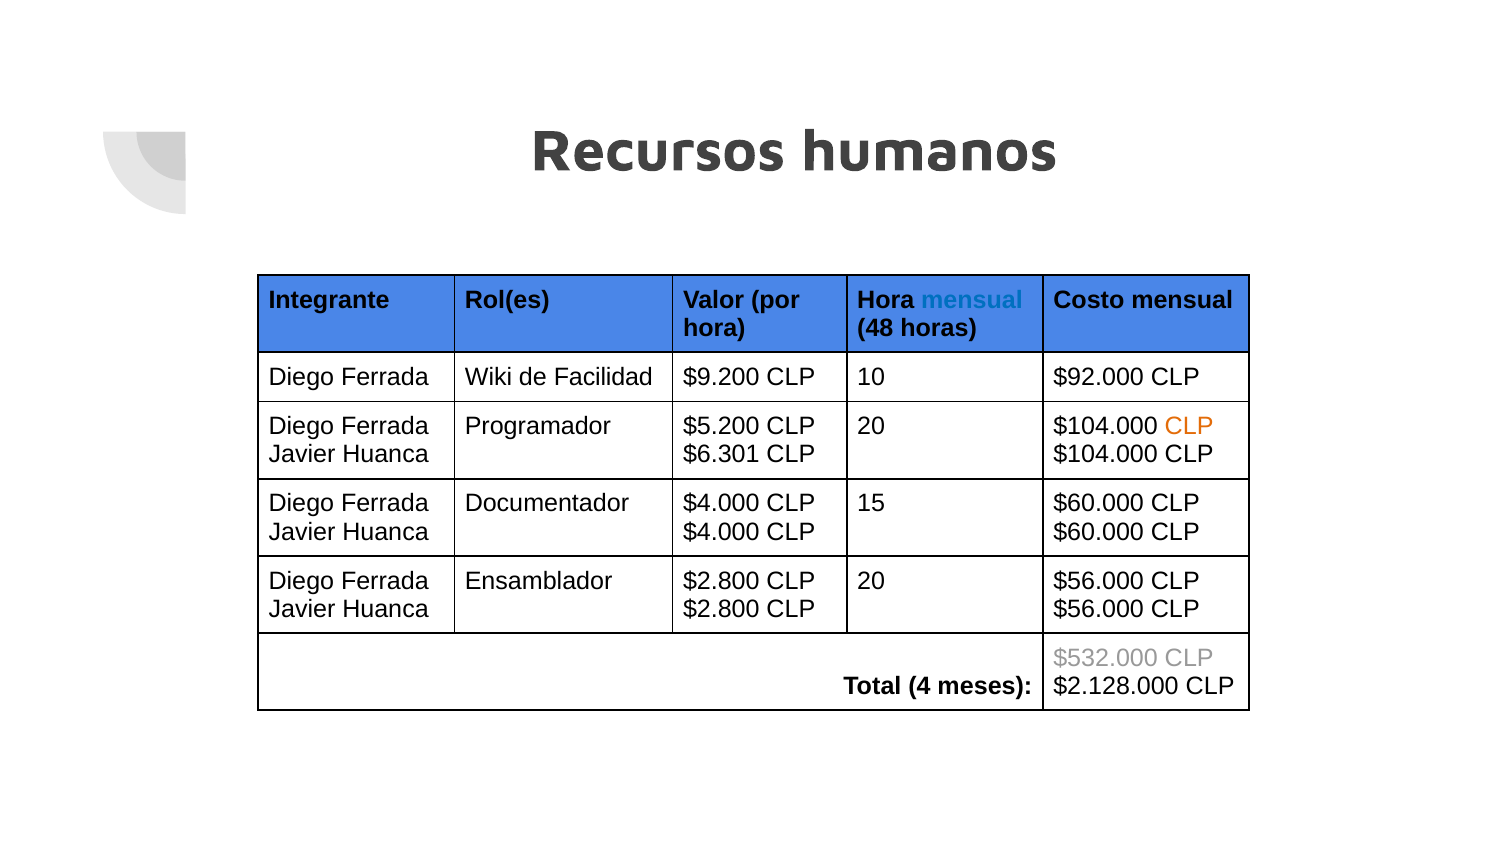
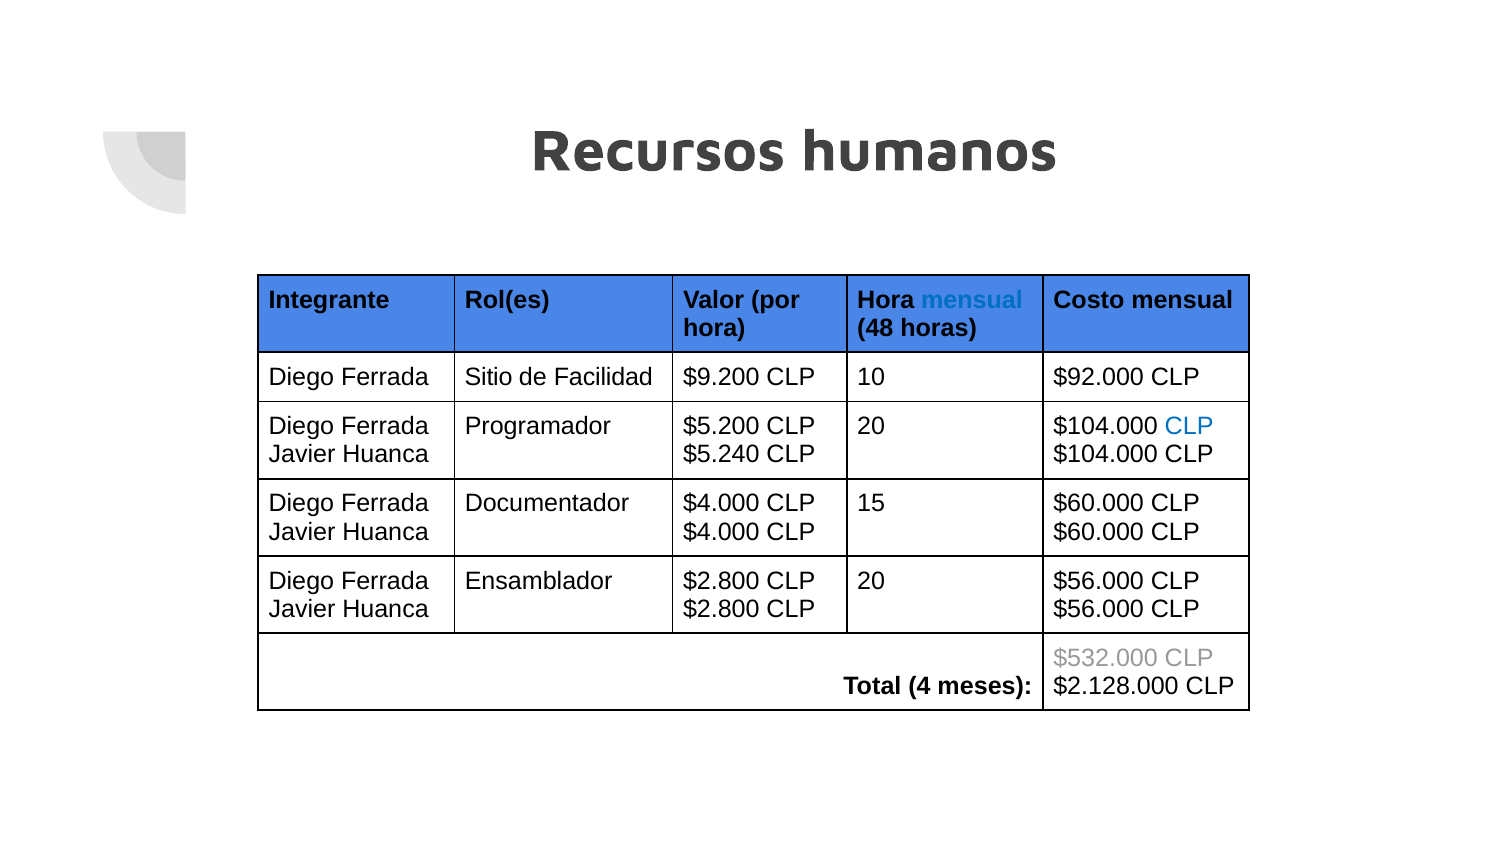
Wiki: Wiki -> Sitio (489, 377)
CLP colour: orange -> blue (1189, 426)
$6.301: $6.301 -> $5.240 (721, 454)
